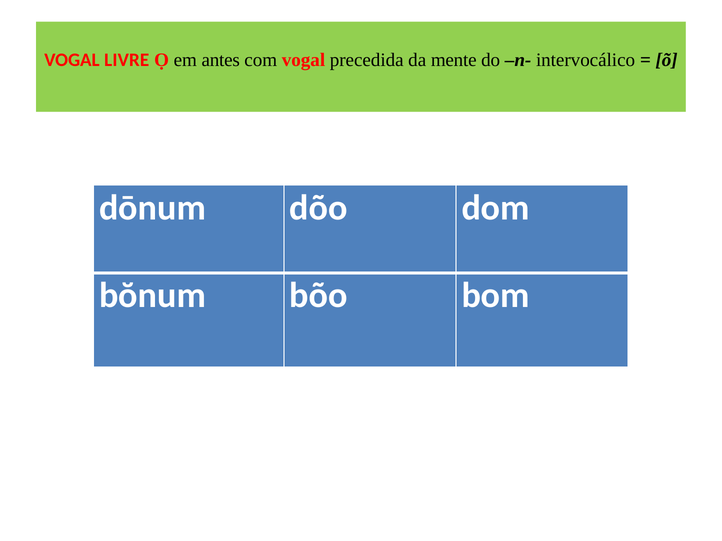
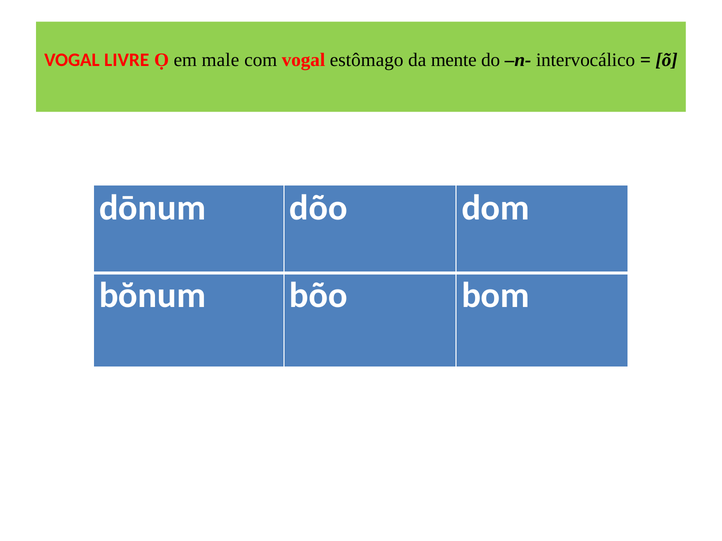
antes: antes -> male (220, 60)
precedida: precedida -> estômago (367, 60)
